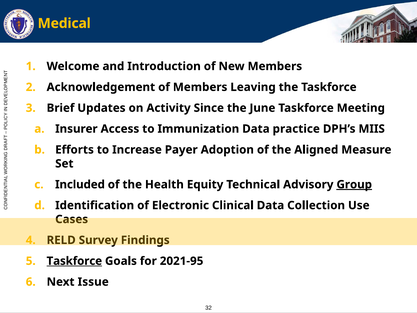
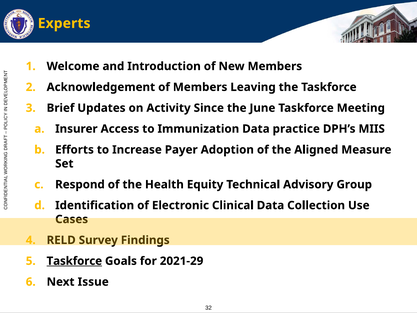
Medical: Medical -> Experts (64, 23)
Included: Included -> Respond (80, 184)
Group underline: present -> none (354, 184)
2021-95: 2021-95 -> 2021-29 (182, 261)
